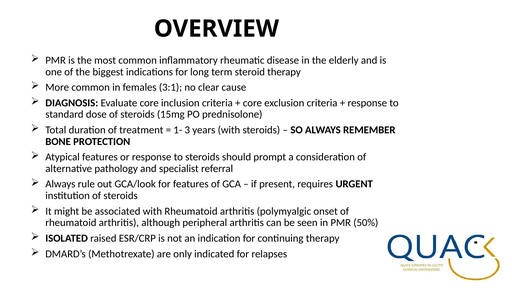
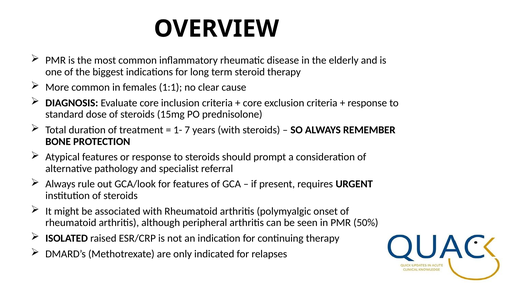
3:1: 3:1 -> 1:1 (171, 87)
3: 3 -> 7 (187, 130)
